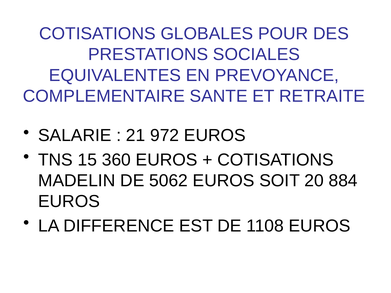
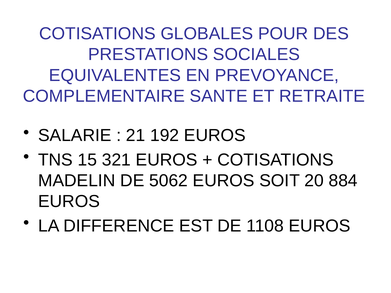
972: 972 -> 192 (165, 136)
360: 360 -> 321 (116, 160)
